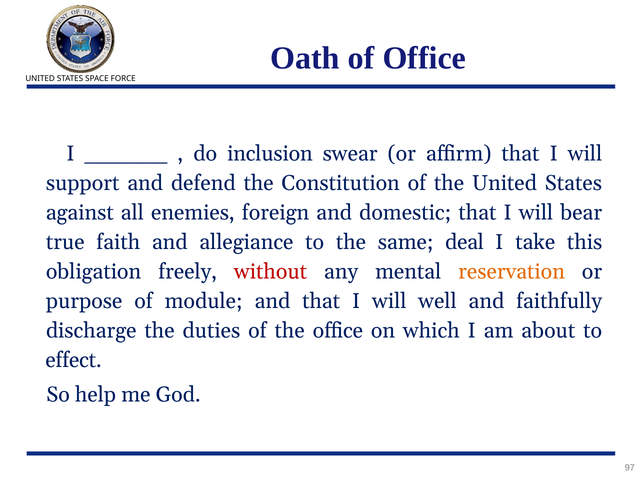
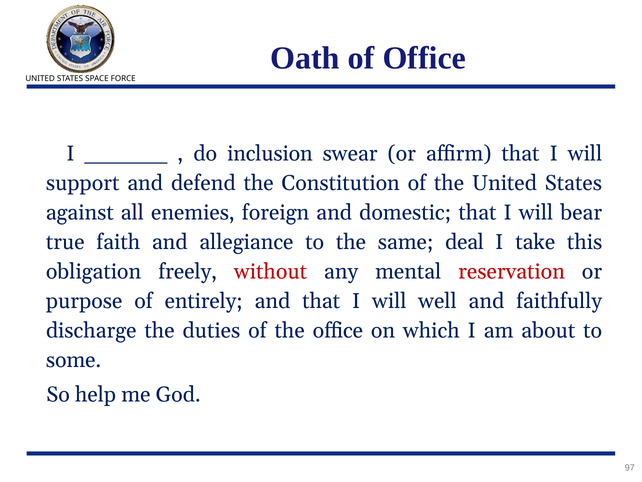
reservation colour: orange -> red (512, 271)
module: module -> entirely (204, 301)
effect: effect -> some (74, 360)
